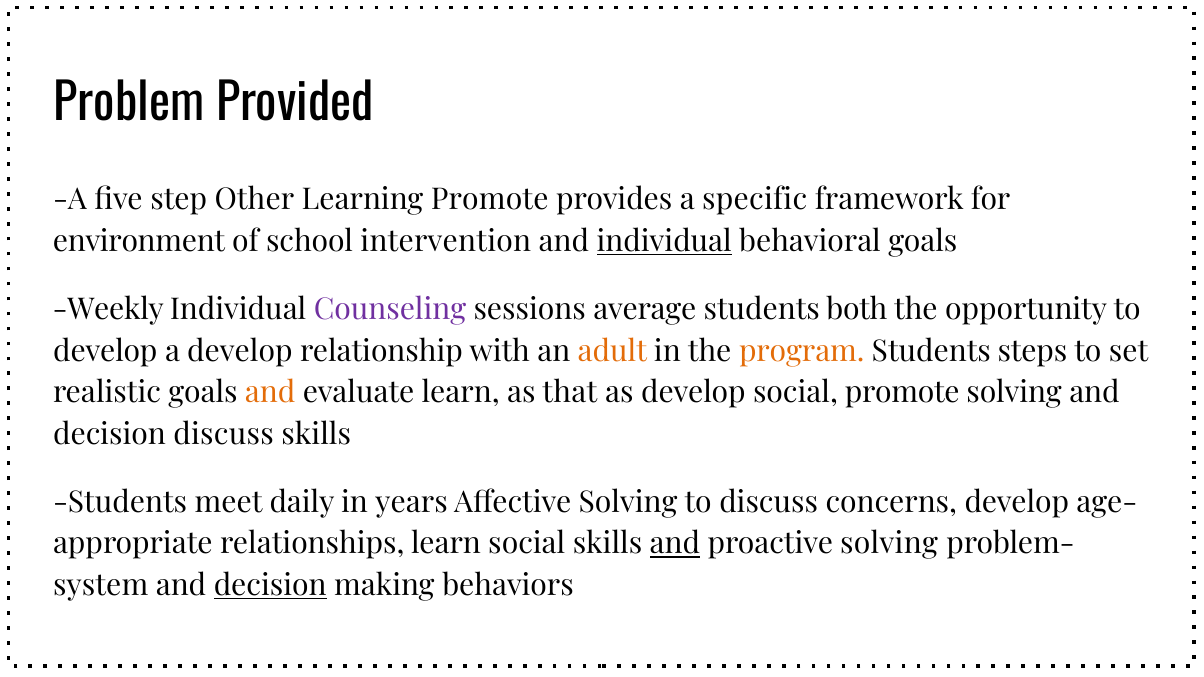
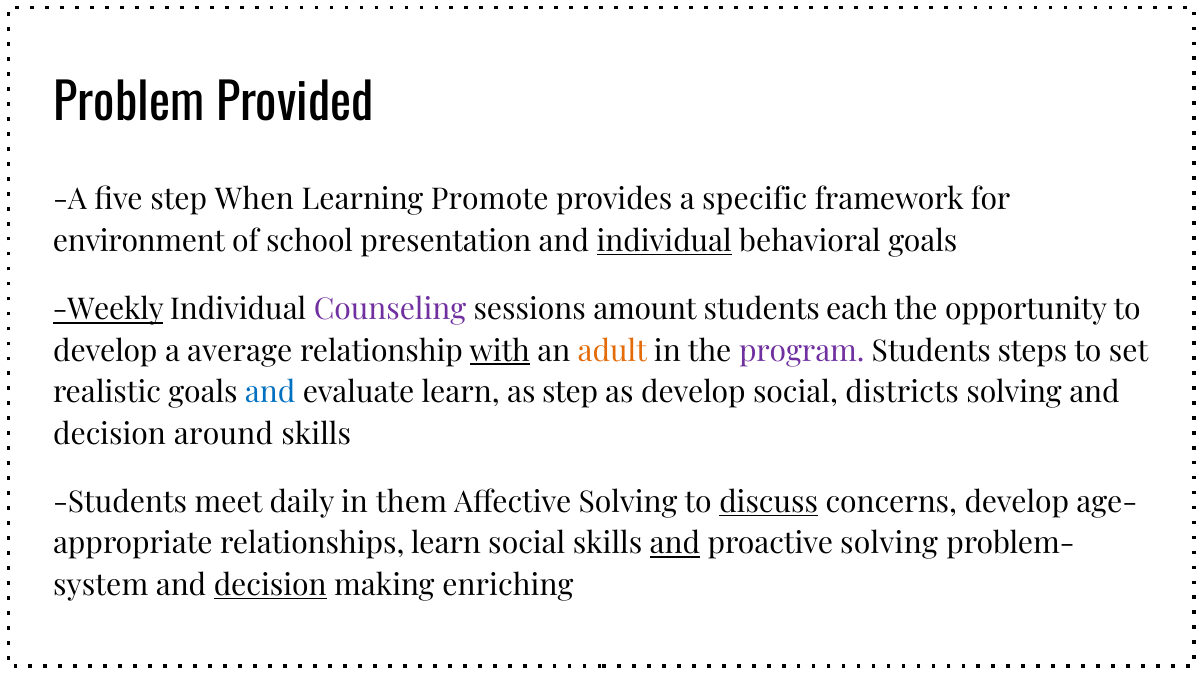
Other: Other -> When (254, 200)
intervention: intervention -> presentation (446, 242)
Weekly underline: none -> present (108, 310)
average: average -> amount (645, 310)
both: both -> each (857, 310)
a develop: develop -> average (240, 351)
with underline: none -> present (500, 351)
program colour: orange -> purple (802, 351)
and colour: orange -> blue (270, 393)
as that: that -> step (570, 393)
social promote: promote -> districts (902, 393)
decision discuss: discuss -> around (224, 434)
years: years -> them (411, 503)
discuss underline: none -> present (769, 503)
behaviors: behaviors -> enriching (508, 586)
